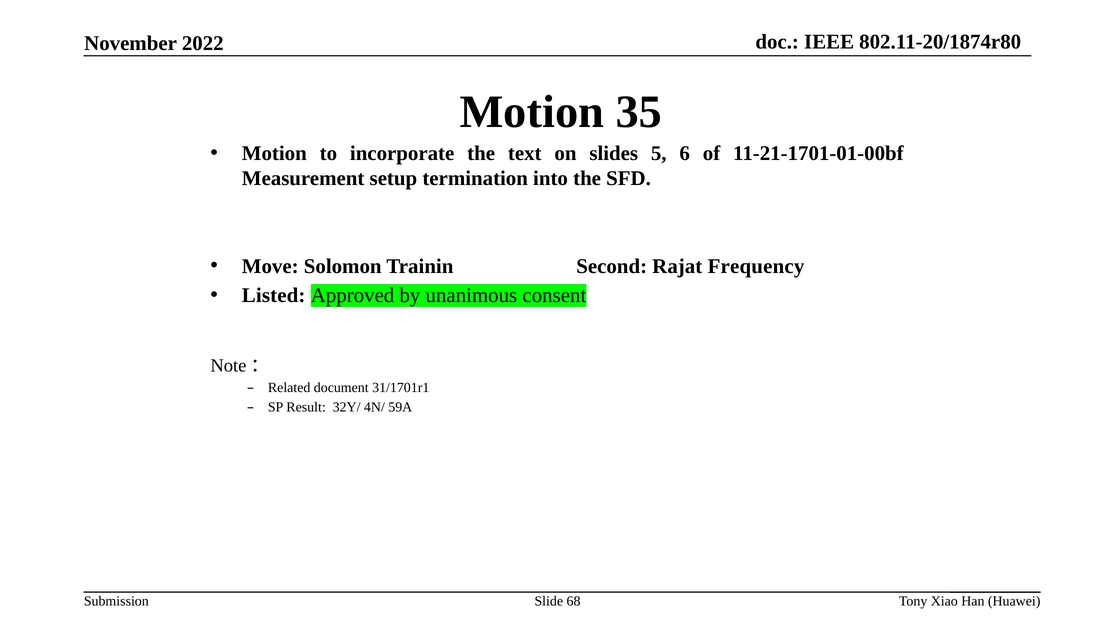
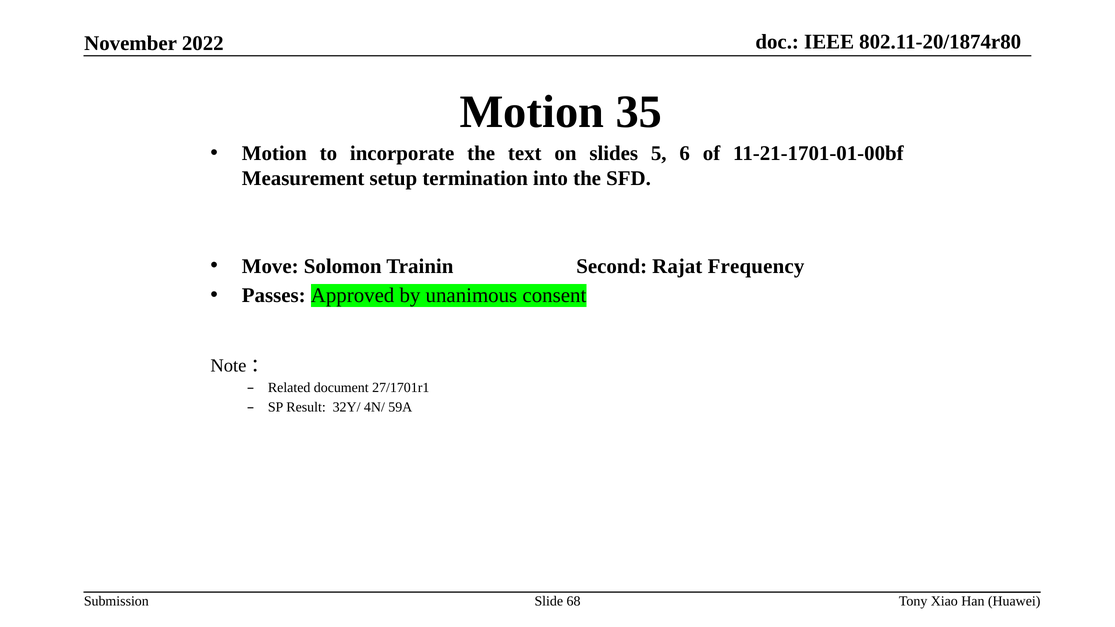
Listed: Listed -> Passes (274, 296)
31/1701r1: 31/1701r1 -> 27/1701r1 (401, 388)
